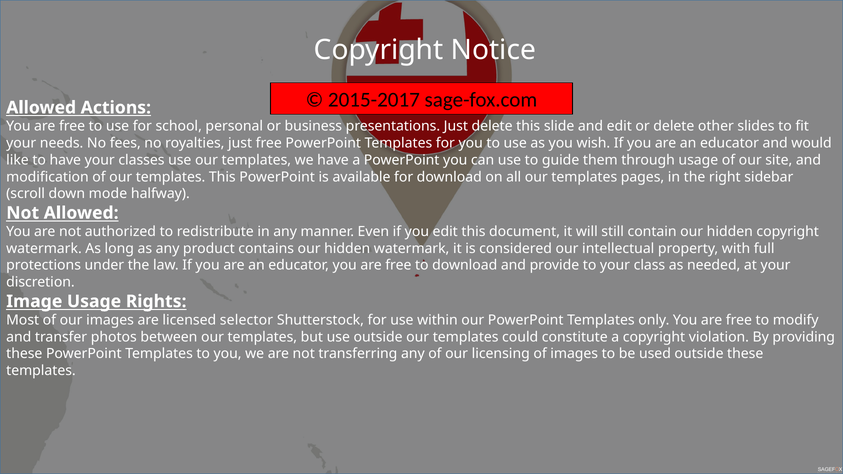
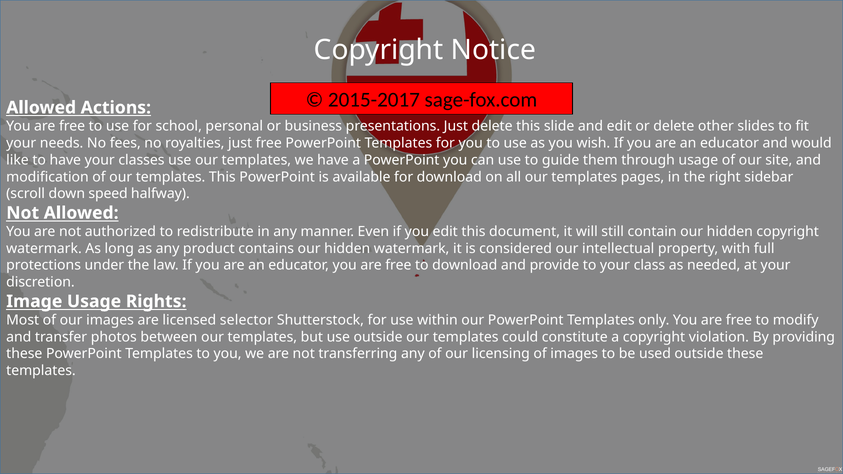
mode: mode -> speed (108, 194)
